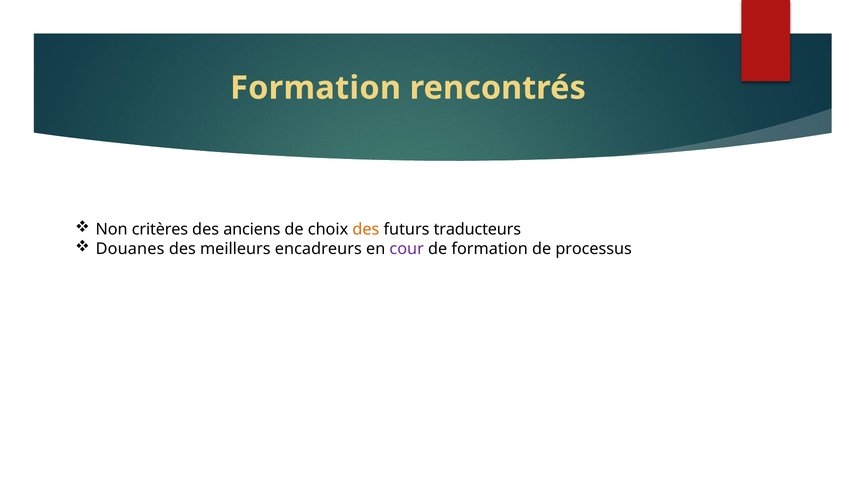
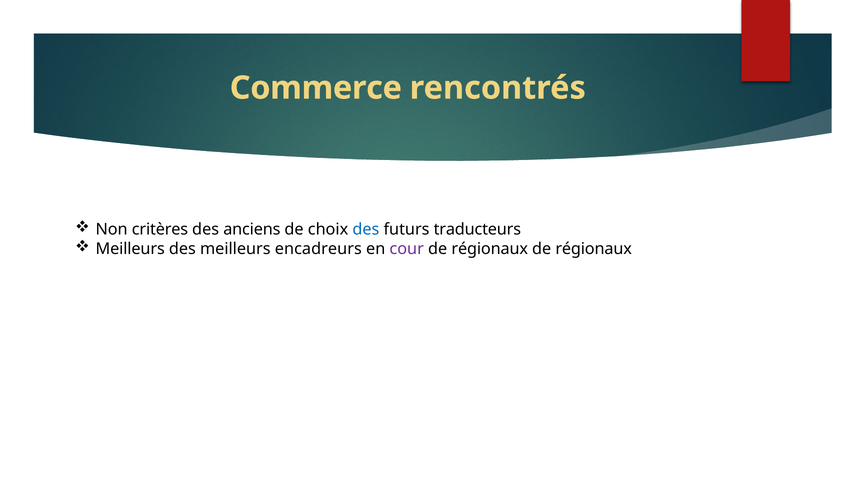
Formation: Formation -> Commerce (316, 88)
des colour: orange -> blue (366, 230)
Douanes: Douanes -> Meilleurs (130, 249)
formation: formation -> régionaux (490, 249)
processus: processus -> régionaux (594, 249)
